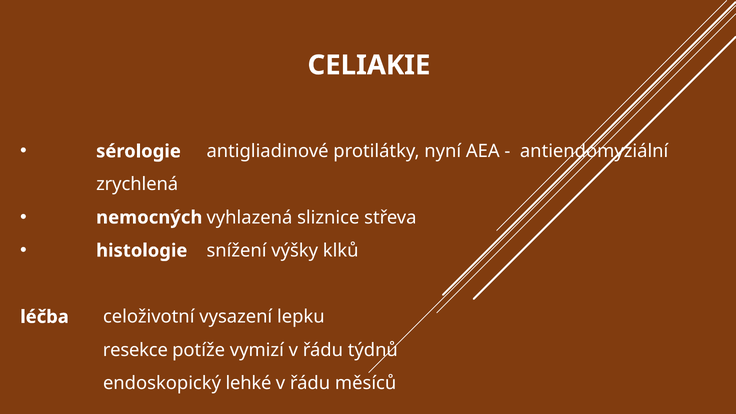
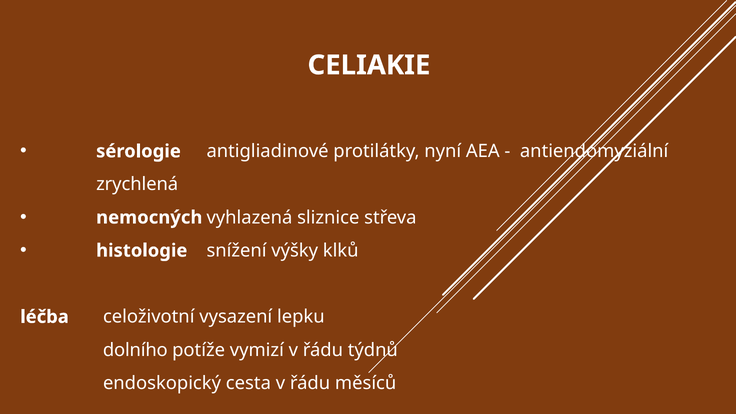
resekce: resekce -> dolního (135, 350)
lehké: lehké -> cesta (248, 383)
